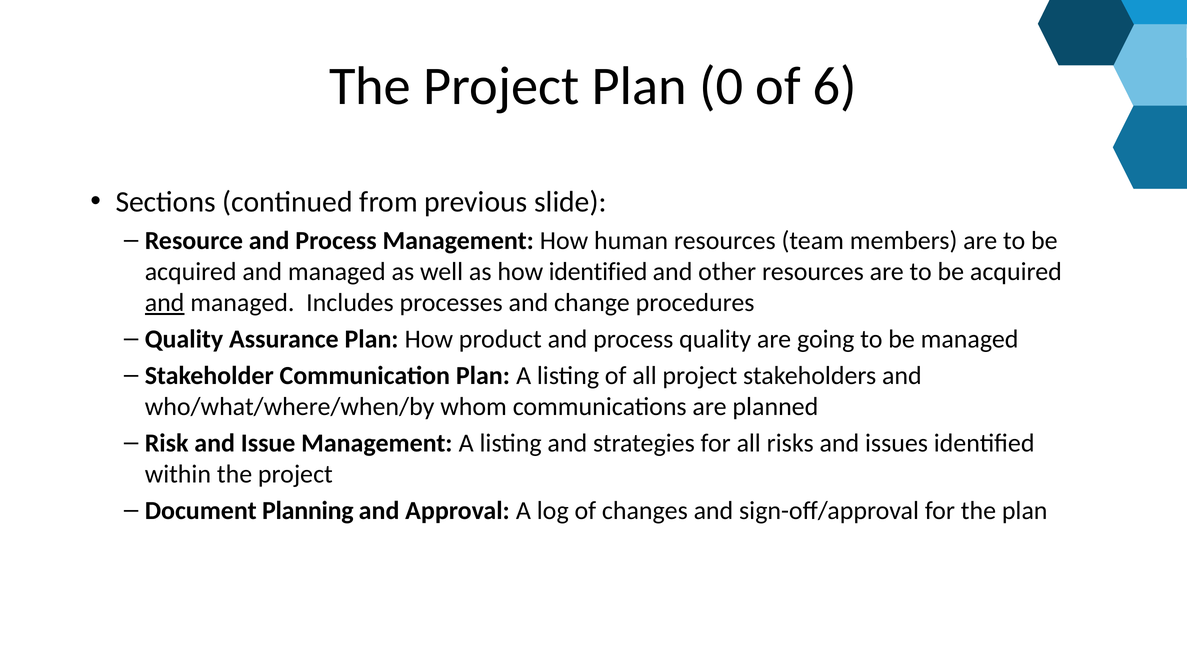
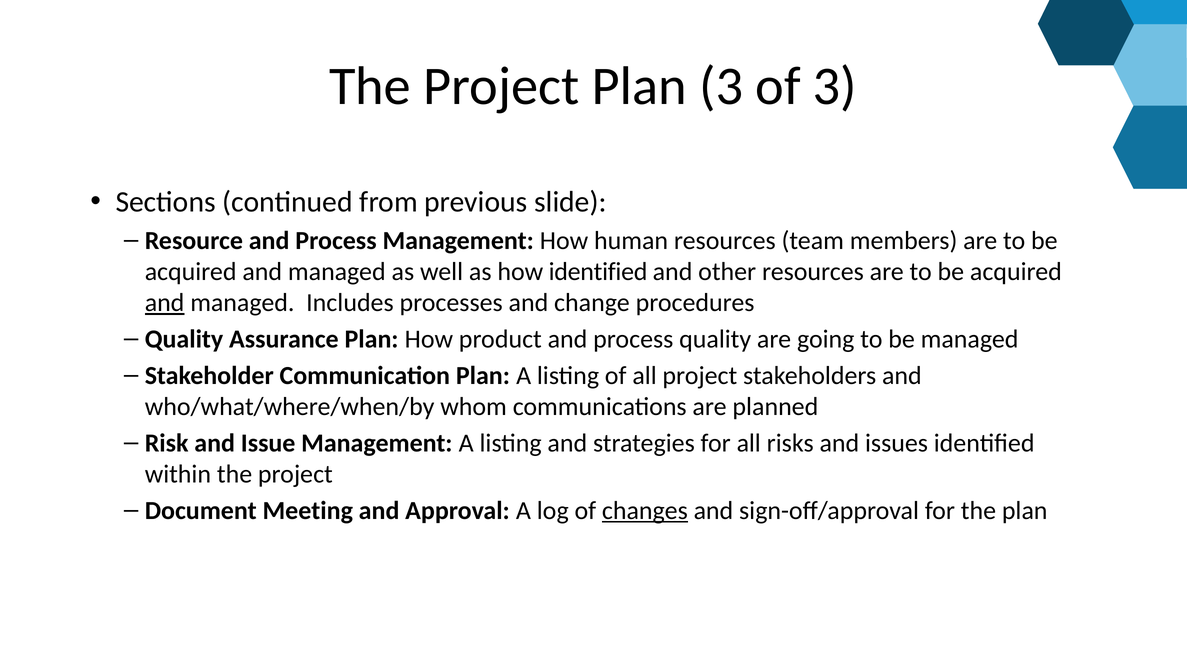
Plan 0: 0 -> 3 (721, 86)
of 6: 6 -> 3 (835, 86)
Planning: Planning -> Meeting (308, 510)
changes underline: none -> present (645, 510)
